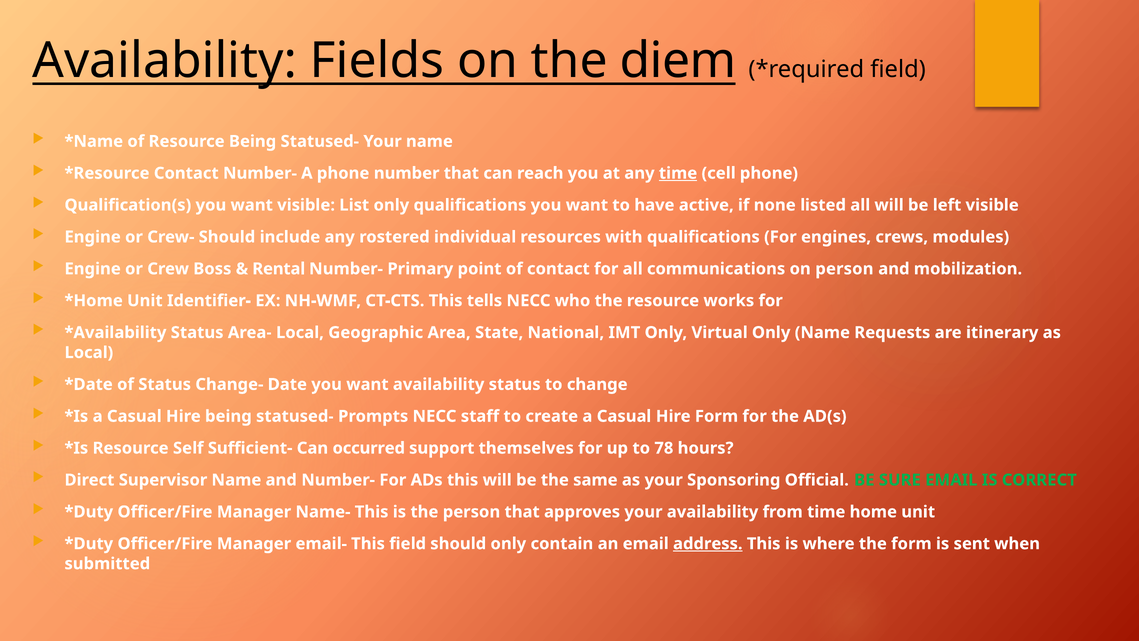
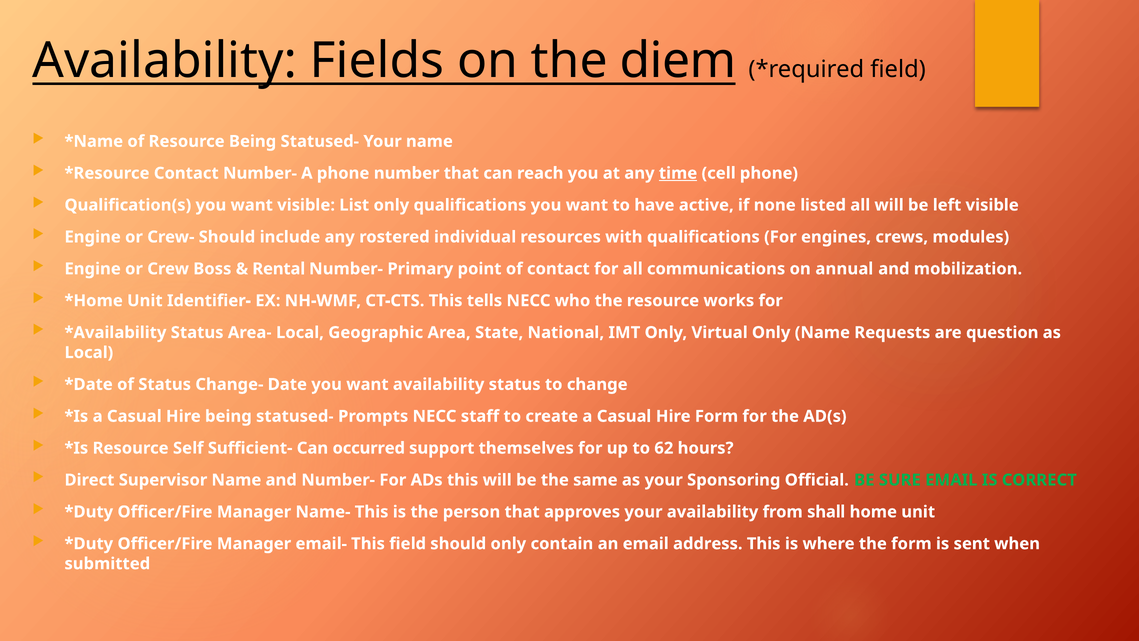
on person: person -> annual (844, 269)
itinerary: itinerary -> question (1002, 332)
78: 78 -> 62 (664, 448)
from time: time -> shall (826, 512)
address underline: present -> none (708, 543)
